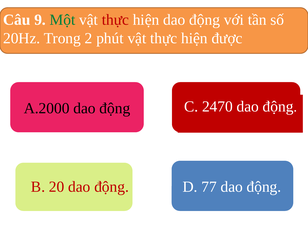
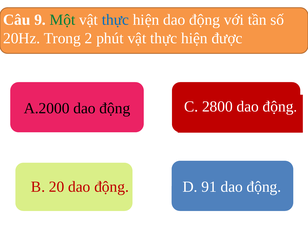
thực colour: red -> blue (115, 20)
2470: 2470 -> 2800 (217, 107)
77: 77 -> 91 (209, 187)
